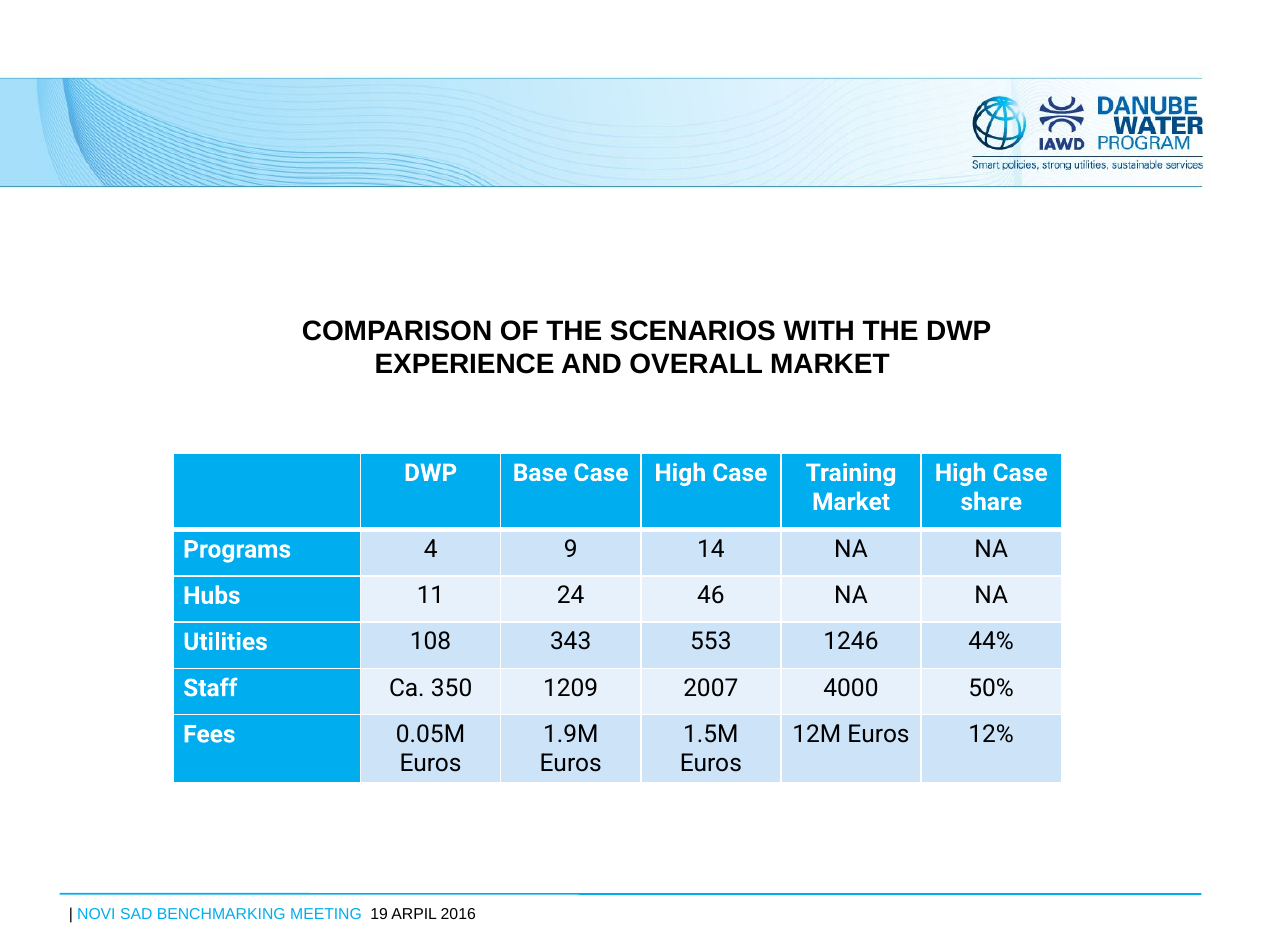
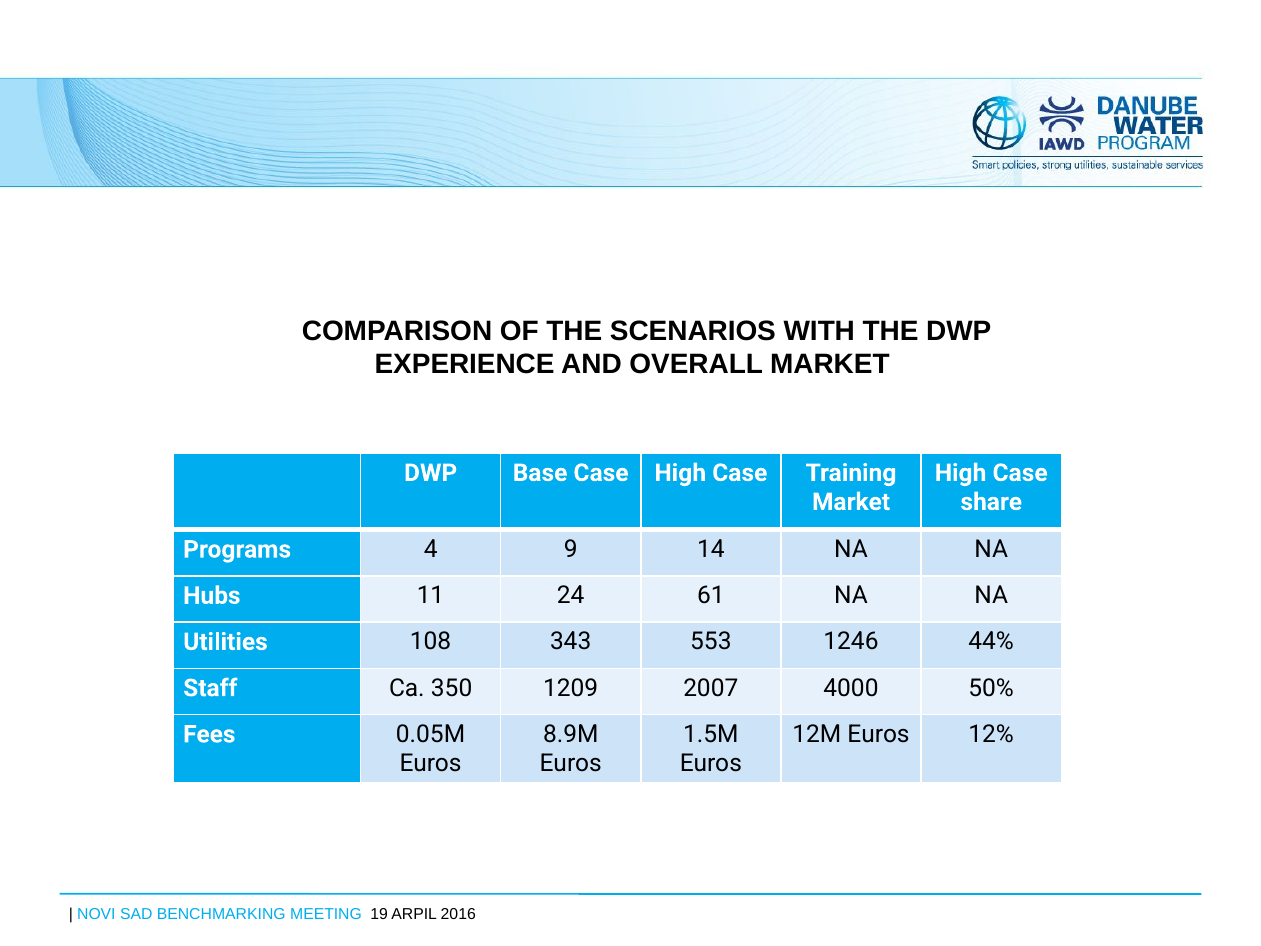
46: 46 -> 61 (711, 595)
1.9M: 1.9M -> 8.9M (571, 734)
